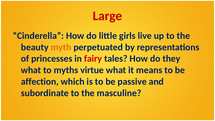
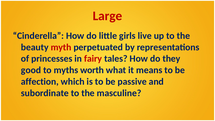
myth colour: orange -> red (61, 47)
what: what -> good (31, 70)
virtue: virtue -> worth (92, 70)
